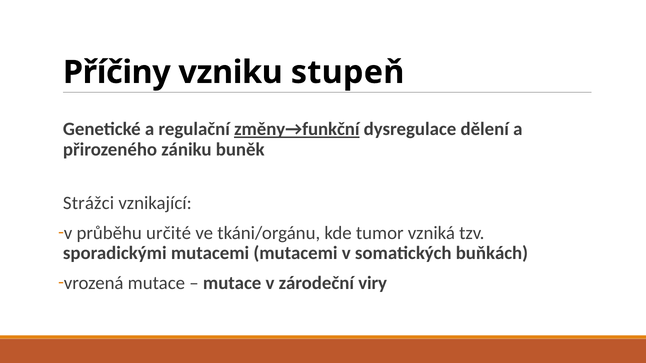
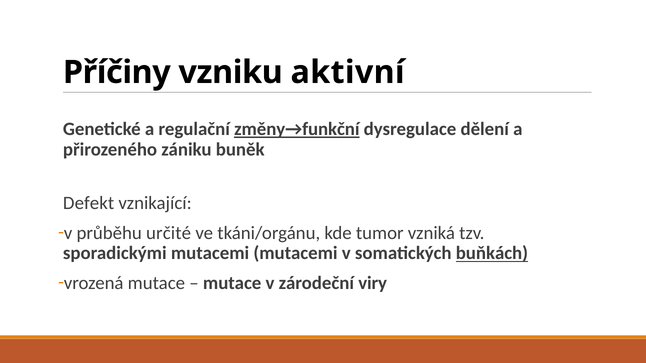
stupeň: stupeň -> aktivní (348, 72)
Strážci: Strážci -> Defekt (89, 203)
buňkách underline: none -> present (492, 254)
